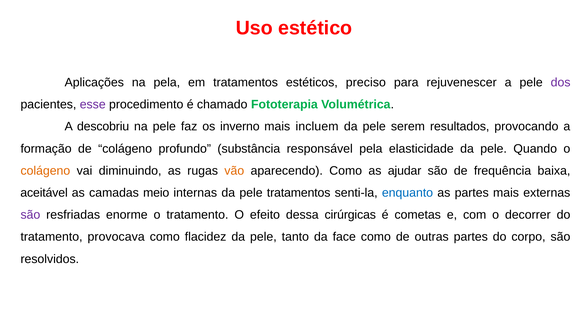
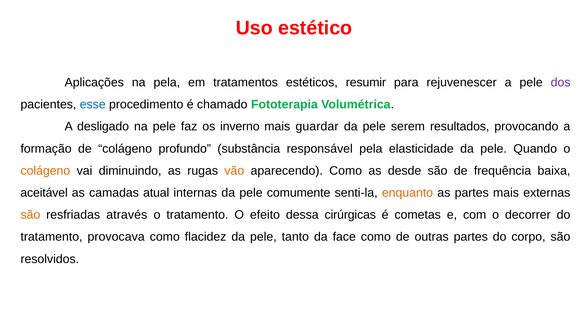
preciso: preciso -> resumir (366, 82)
esse colour: purple -> blue (93, 104)
descobriu: descobriu -> desligado (103, 126)
incluem: incluem -> guardar (317, 126)
ajudar: ajudar -> desde (405, 171)
meio: meio -> atual (156, 193)
pele tratamentos: tratamentos -> comumente (299, 193)
enquanto colour: blue -> orange (407, 193)
são colour: purple -> orange (30, 215)
enorme: enorme -> através (127, 215)
